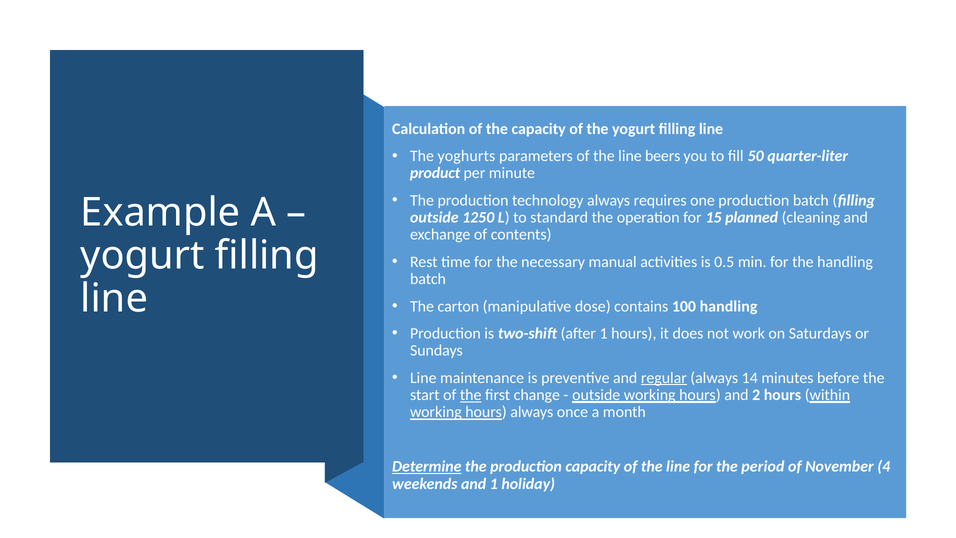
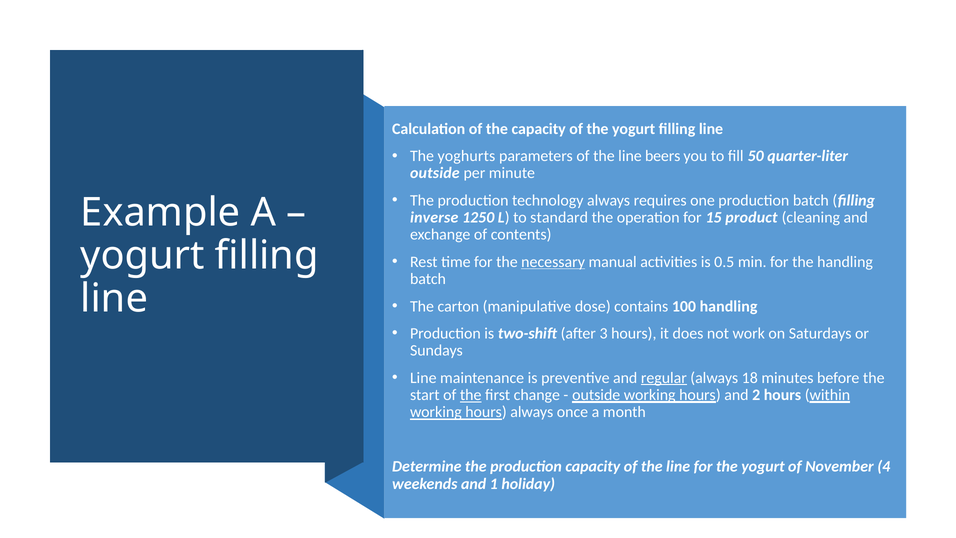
product: product -> outside (435, 173)
outside: outside -> inverse (434, 217)
planned: planned -> product (751, 217)
necessary underline: none -> present (553, 262)
after 1: 1 -> 3 (604, 333)
14: 14 -> 18 (750, 378)
Determine underline: present -> none (427, 466)
for the period: period -> yogurt (763, 466)
